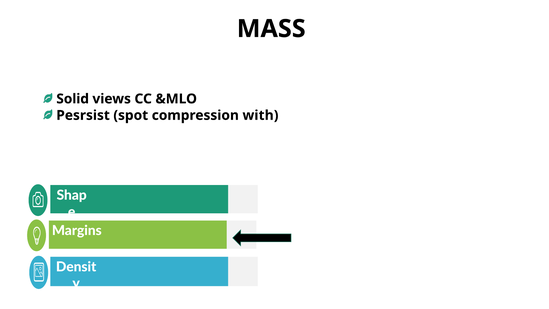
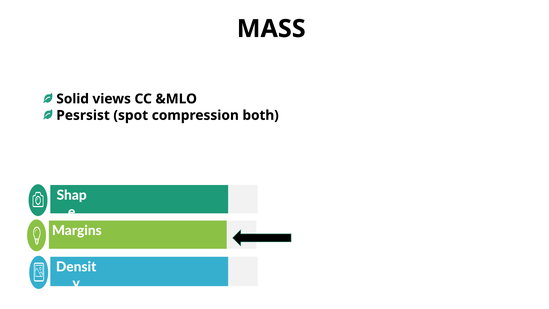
with: with -> both (261, 115)
